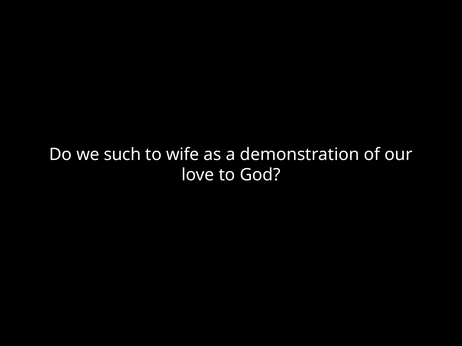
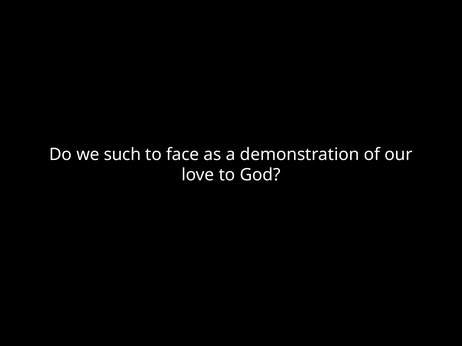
wife: wife -> face (183, 155)
